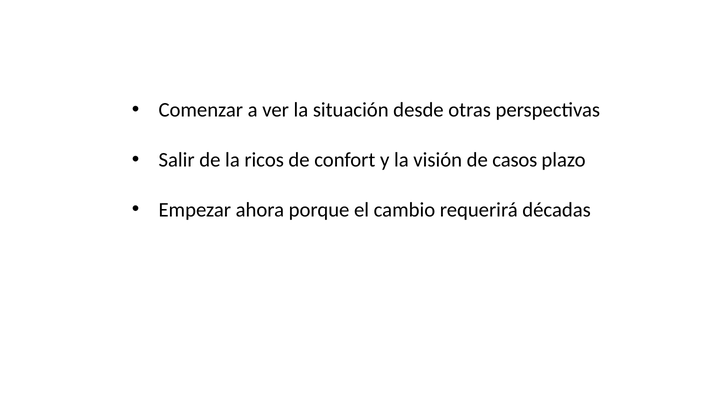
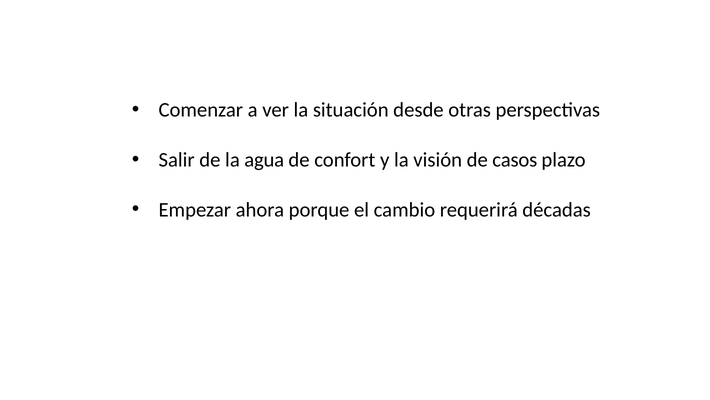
ricos: ricos -> agua (264, 160)
